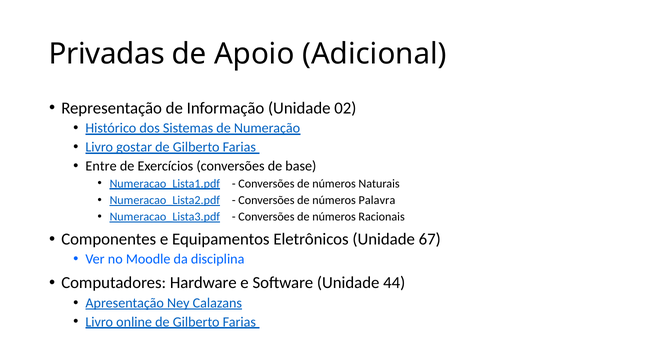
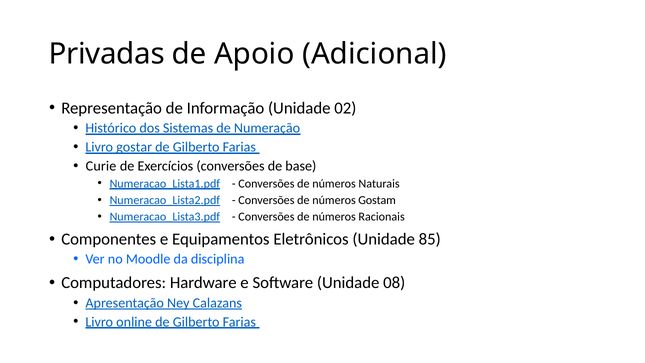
Entre: Entre -> Curie (101, 166)
Palavra: Palavra -> Gostam (377, 200)
67: 67 -> 85 (430, 239)
44: 44 -> 08 (394, 283)
